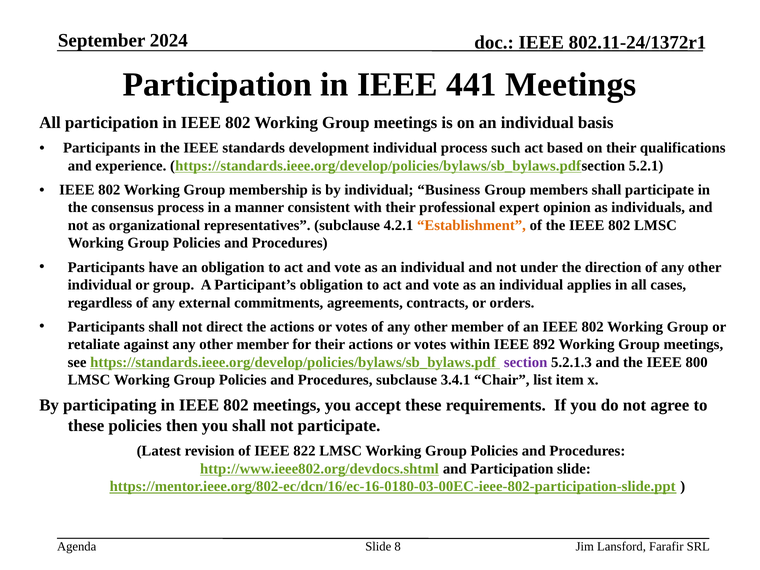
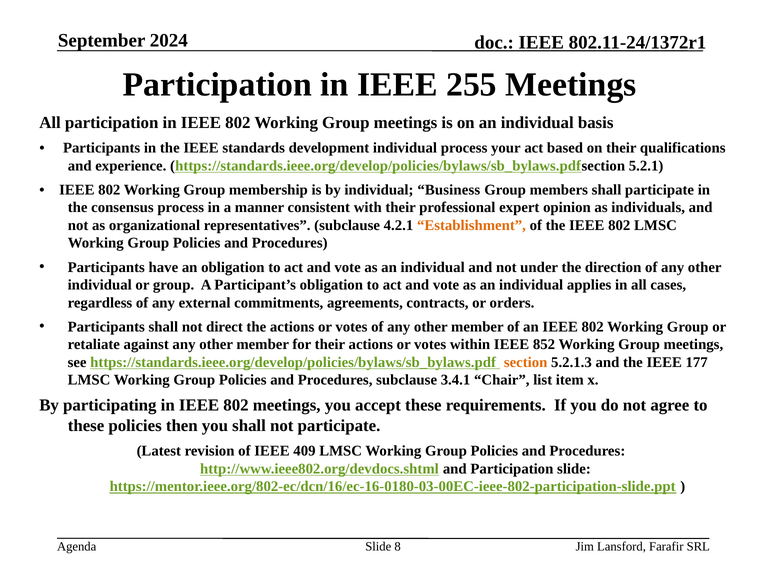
441: 441 -> 255 (472, 85)
such: such -> your (506, 148)
892: 892 -> 852 (544, 344)
section colour: purple -> orange (526, 362)
800: 800 -> 177 (697, 362)
822: 822 -> 409 (304, 451)
